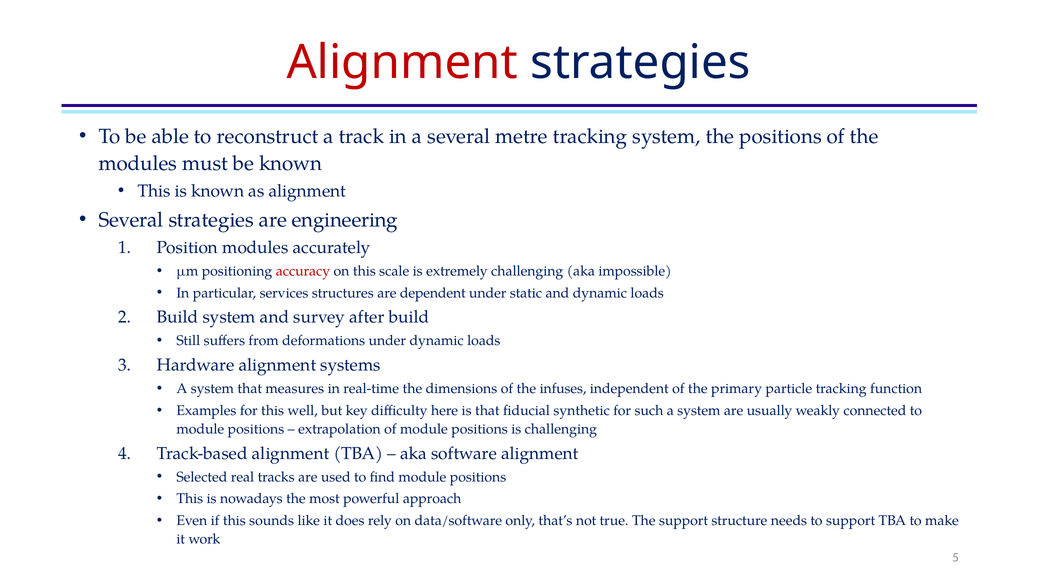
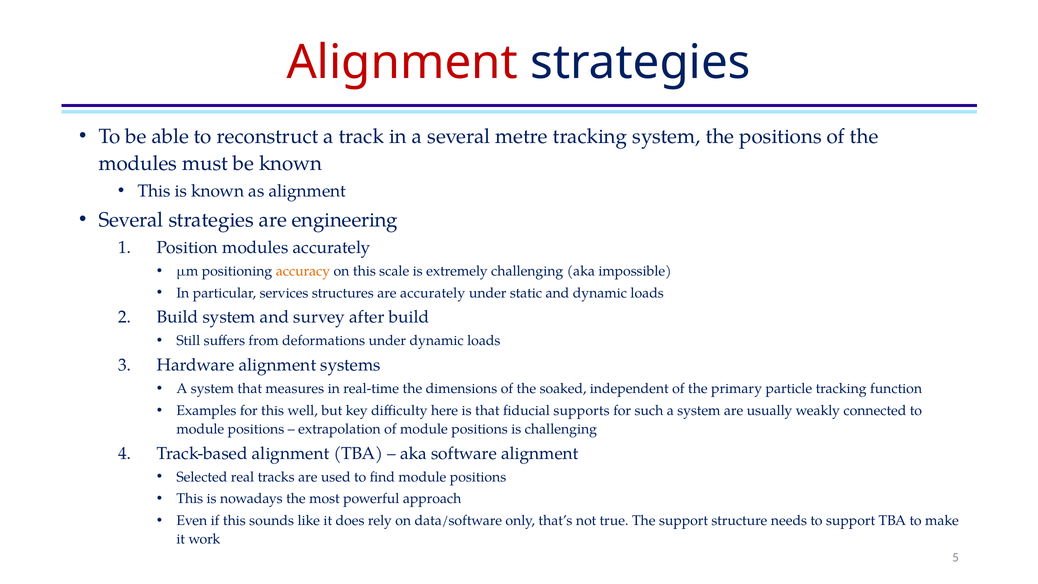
accuracy colour: red -> orange (303, 271)
are dependent: dependent -> accurately (433, 293)
infuses: infuses -> soaked (563, 389)
synthetic: synthetic -> supports (582, 410)
